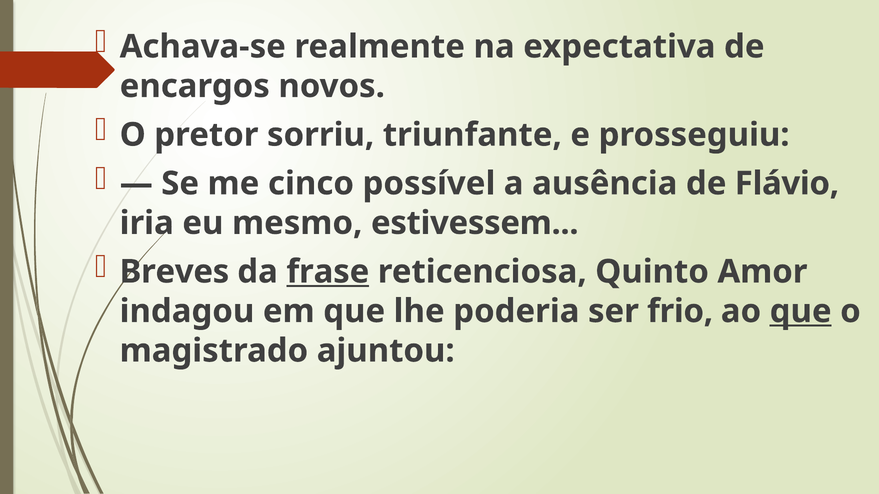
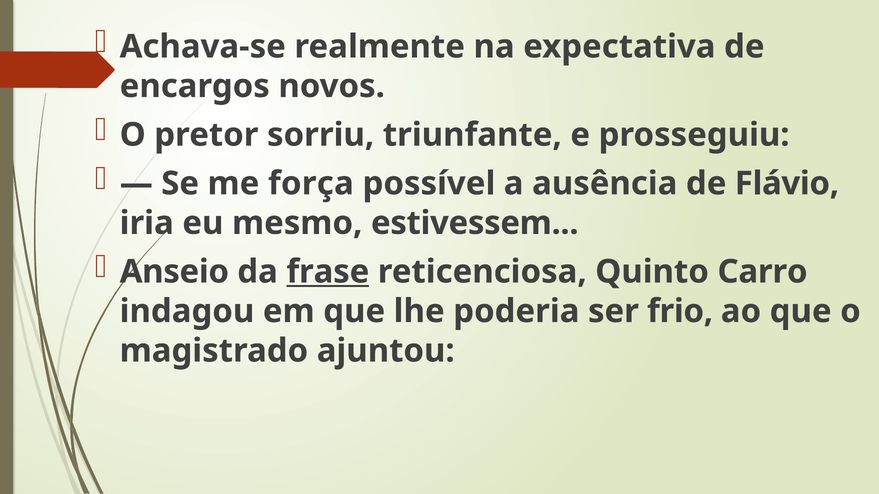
cinco: cinco -> força (311, 184)
Breves: Breves -> Anseio (174, 272)
Amor: Amor -> Carro (763, 272)
que underline: present -> none (801, 311)
